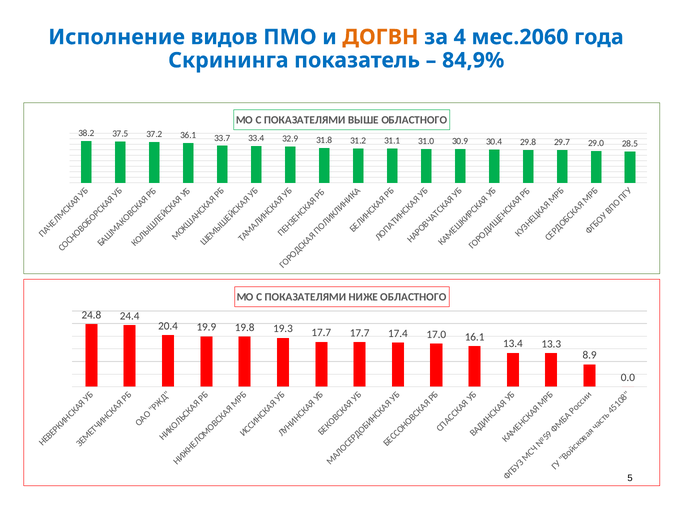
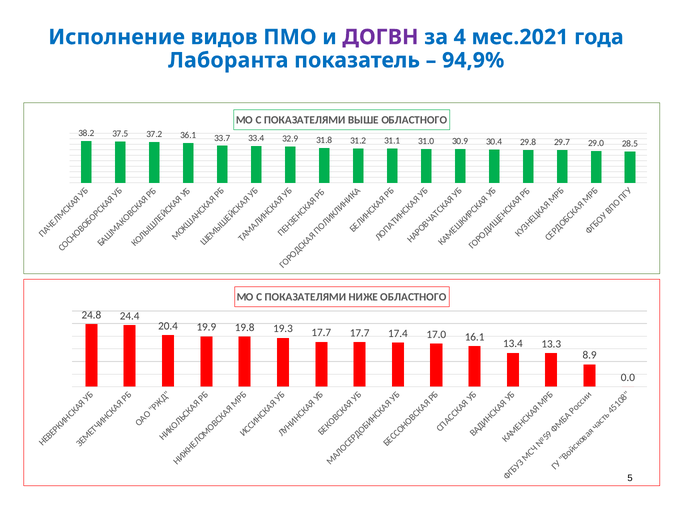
ДОГВН colour: orange -> purple (380, 37)
мес.2060: мес.2060 -> мес.2021 (520, 37)
Скрининга: Скрининга -> Лаборанта (228, 60)
84,9%: 84,9% -> 94,9% (473, 60)
